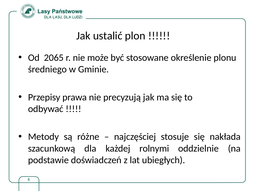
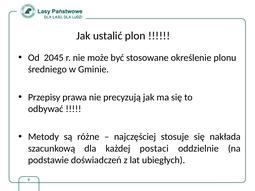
2065: 2065 -> 2045 (54, 58)
rolnymi: rolnymi -> postaci (154, 149)
